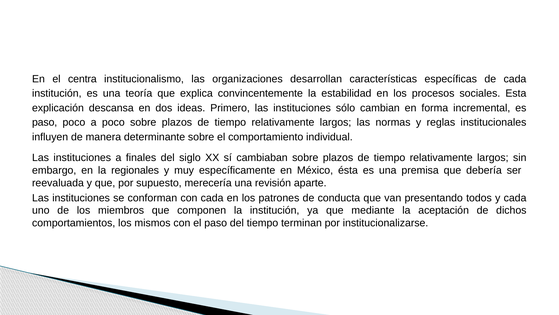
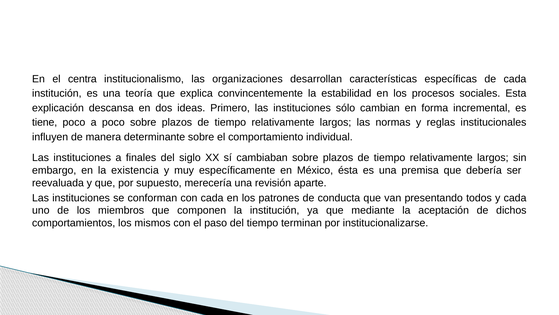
paso: paso -> tiene (45, 122)
regionales: regionales -> existencia (135, 170)
